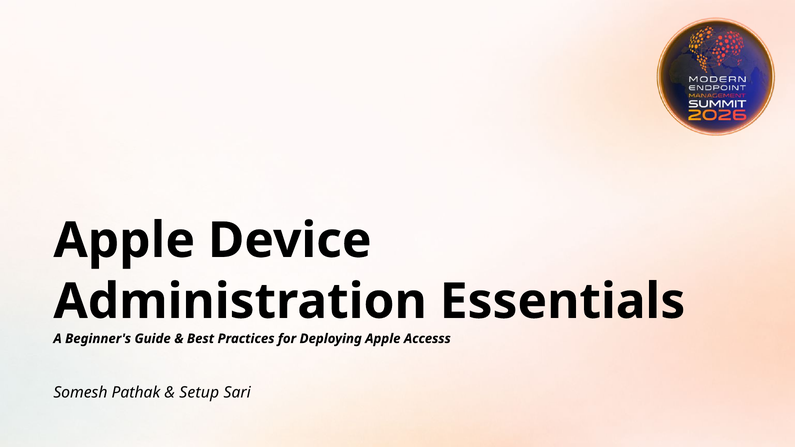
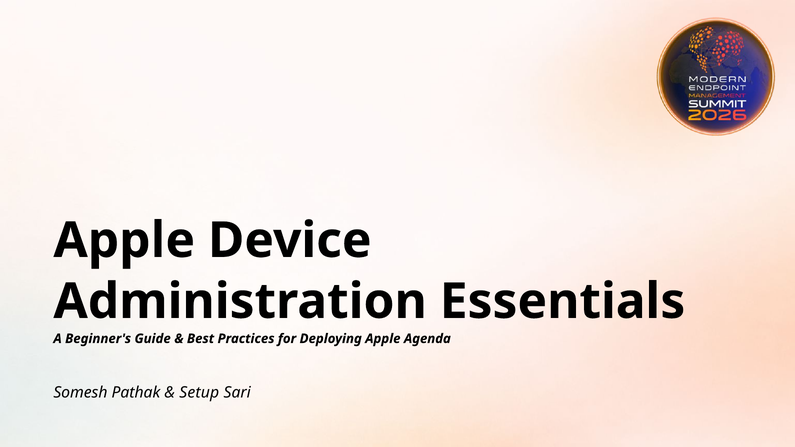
Accesss: Accesss -> Agenda (427, 339)
